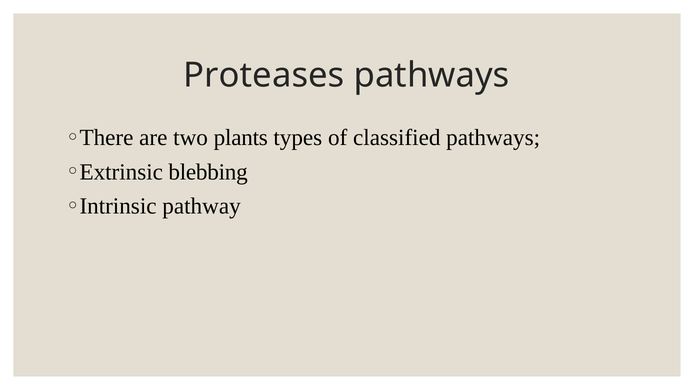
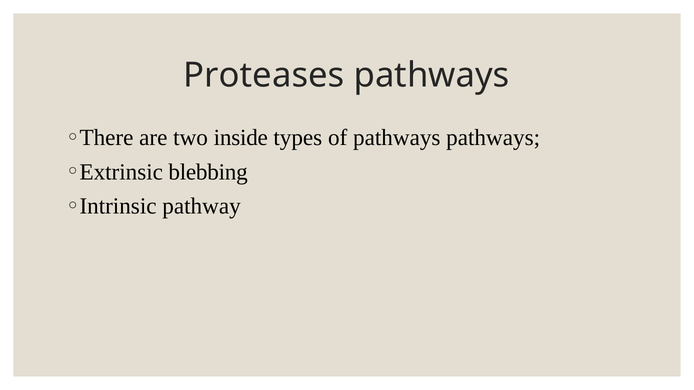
plants: plants -> inside (241, 138)
of classified: classified -> pathways (397, 138)
